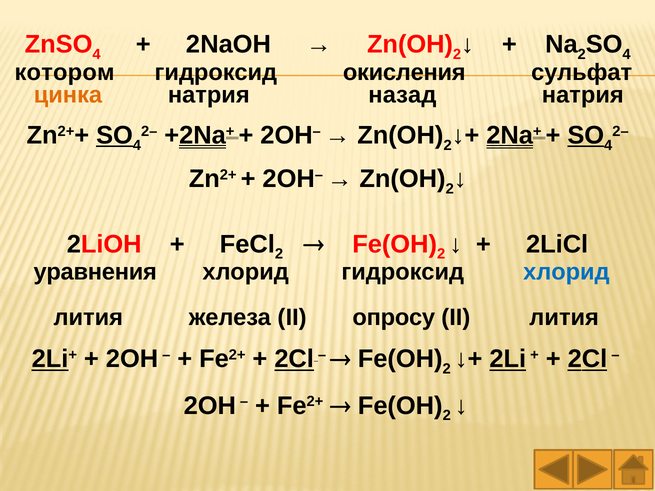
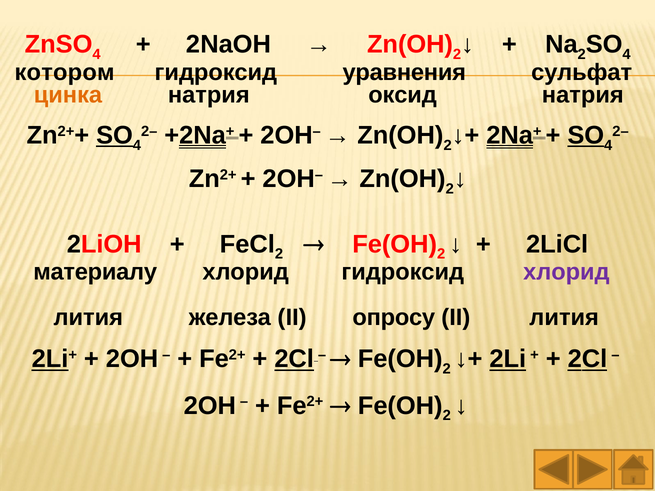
окисления: окисления -> уравнения (404, 72)
назад: назад -> оксид (403, 95)
уравнения: уравнения -> материалу (95, 272)
хлорид colour: blue -> purple (566, 272)
